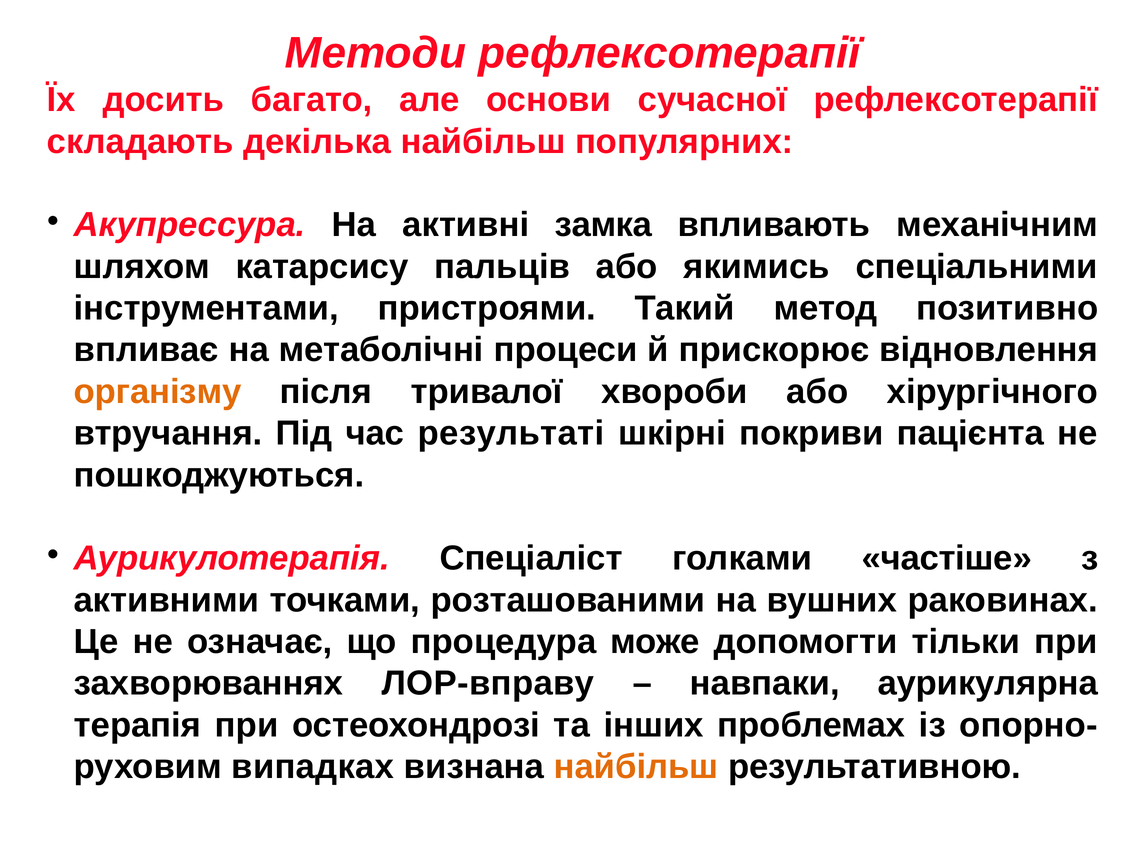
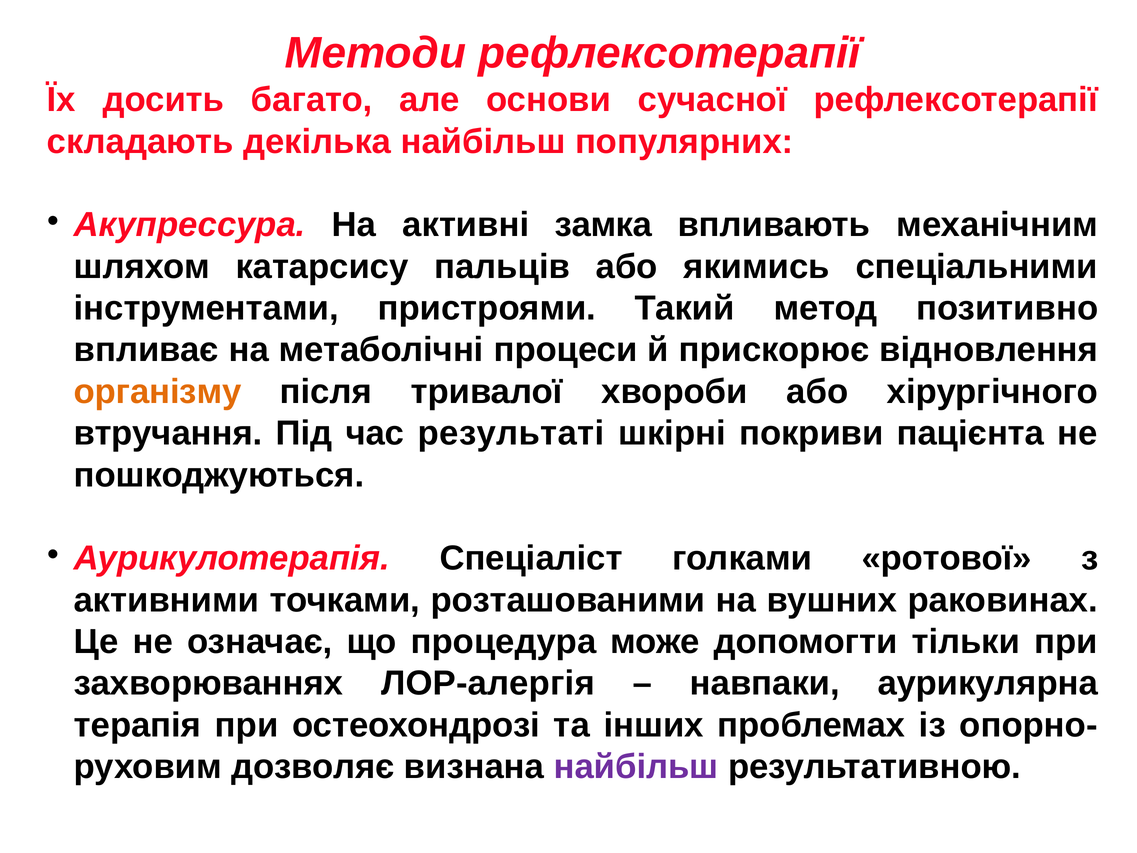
частіше: частіше -> ротової (947, 558)
ЛОР-вправу: ЛОР-вправу -> ЛОР-алергія (488, 683)
випадках: випадках -> дозволяє (313, 767)
найбільш colour: orange -> purple (636, 767)
